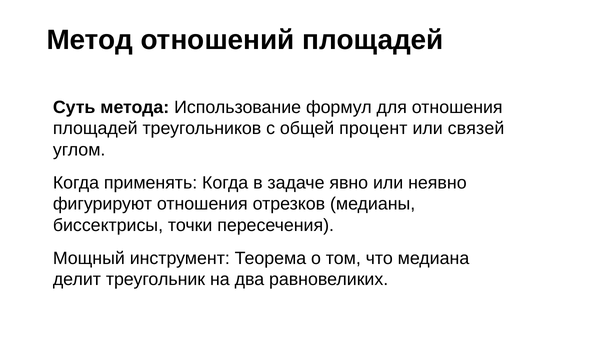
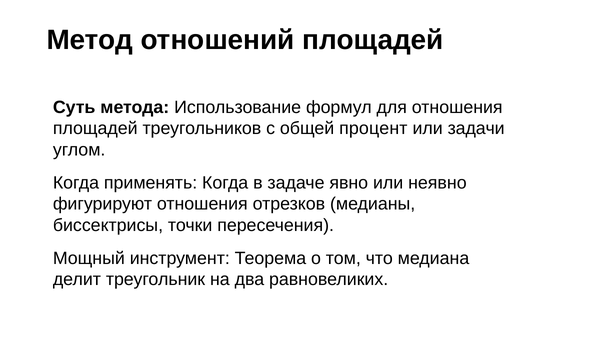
связей: связей -> задачи (476, 129)
